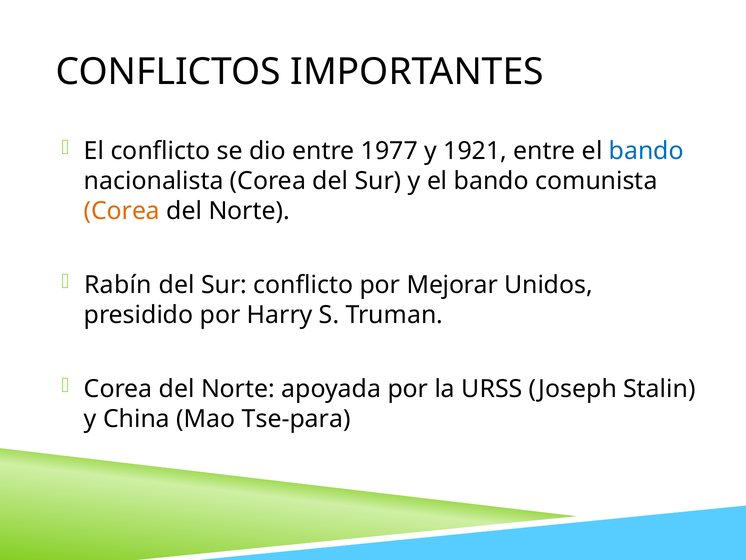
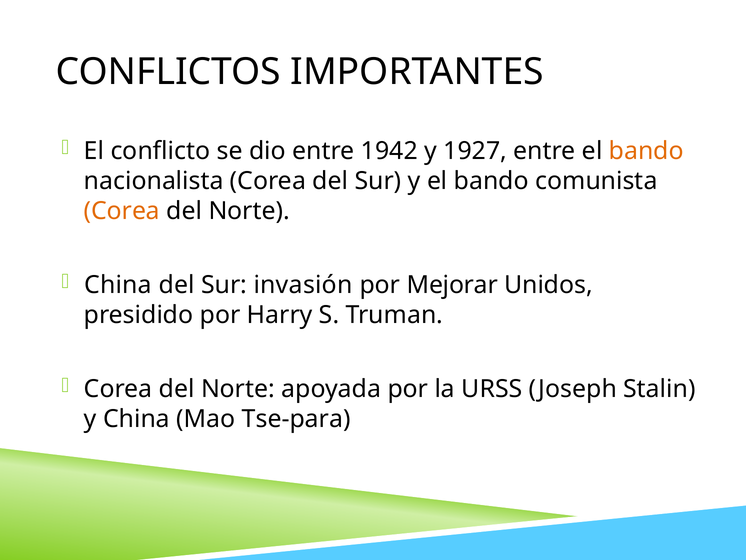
1977: 1977 -> 1942 (389, 151)
1921: 1921 -> 1927 (475, 151)
bando colour: blue -> orange (646, 151)
Rabín: Rabín -> China (118, 285)
Sur conflicto: conflicto -> invasión (303, 285)
